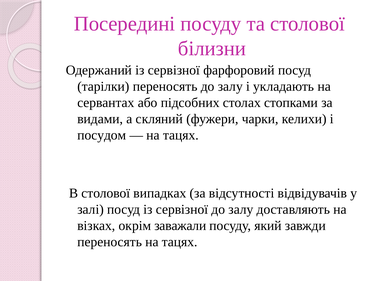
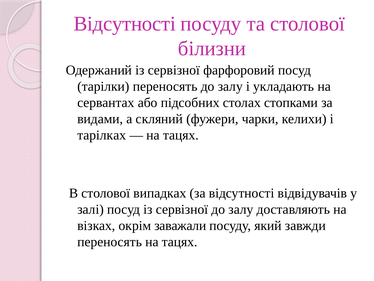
Посередині: Посередині -> Відсутності (125, 24)
посудом: посудом -> тарілках (102, 135)
